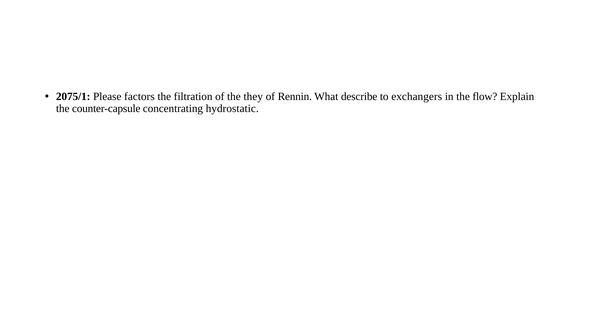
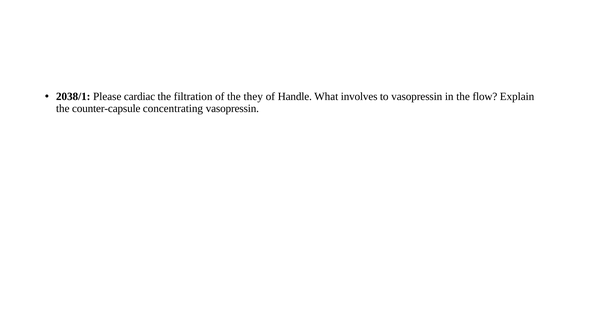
2075/1: 2075/1 -> 2038/1 (73, 96)
factors: factors -> cardiac (140, 96)
Rennin: Rennin -> Handle (295, 96)
describe: describe -> involves (359, 96)
to exchangers: exchangers -> vasopressin (417, 96)
concentrating hydrostatic: hydrostatic -> vasopressin (232, 108)
